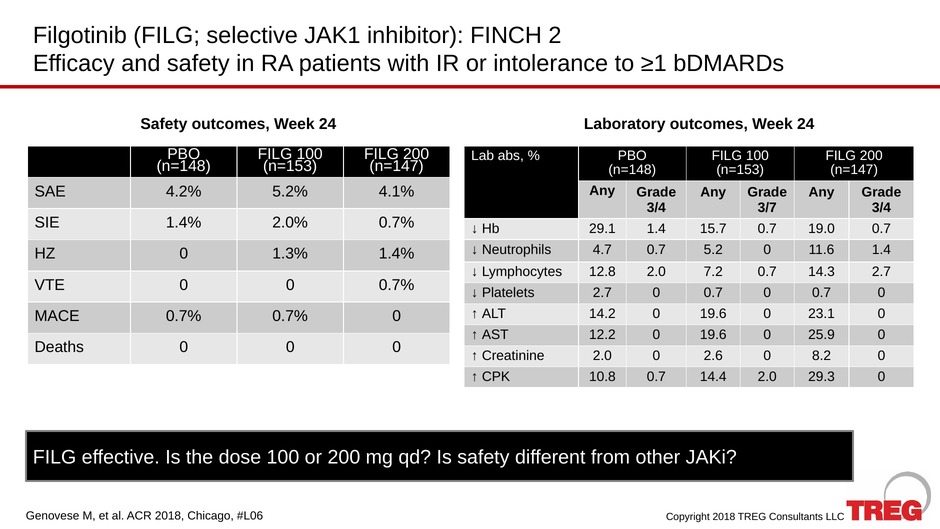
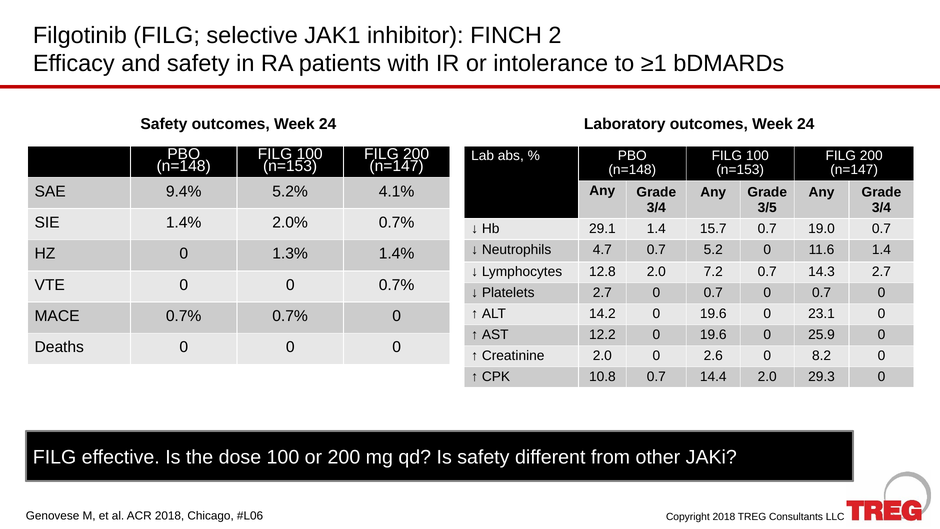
4.2%: 4.2% -> 9.4% (184, 191)
3/7: 3/7 -> 3/5 (767, 207)
